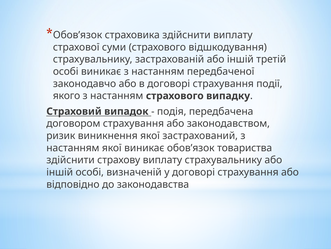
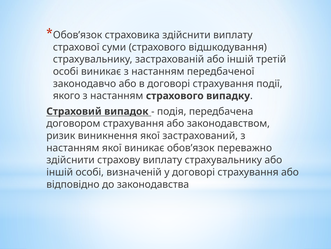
товариства: товариства -> переважно (245, 148)
